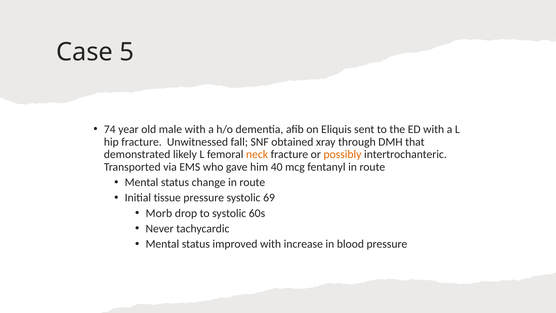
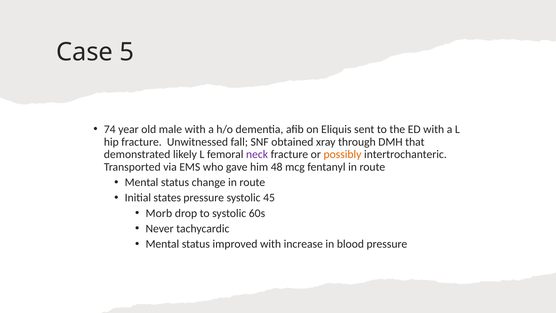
neck colour: orange -> purple (257, 154)
40: 40 -> 48 (277, 167)
tissue: tissue -> states (167, 198)
69: 69 -> 45 (269, 198)
